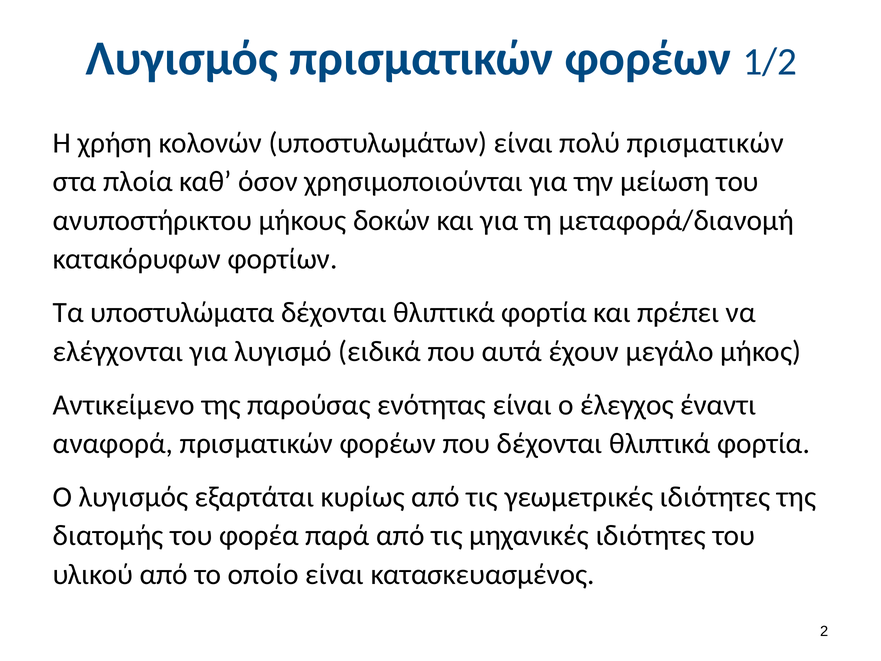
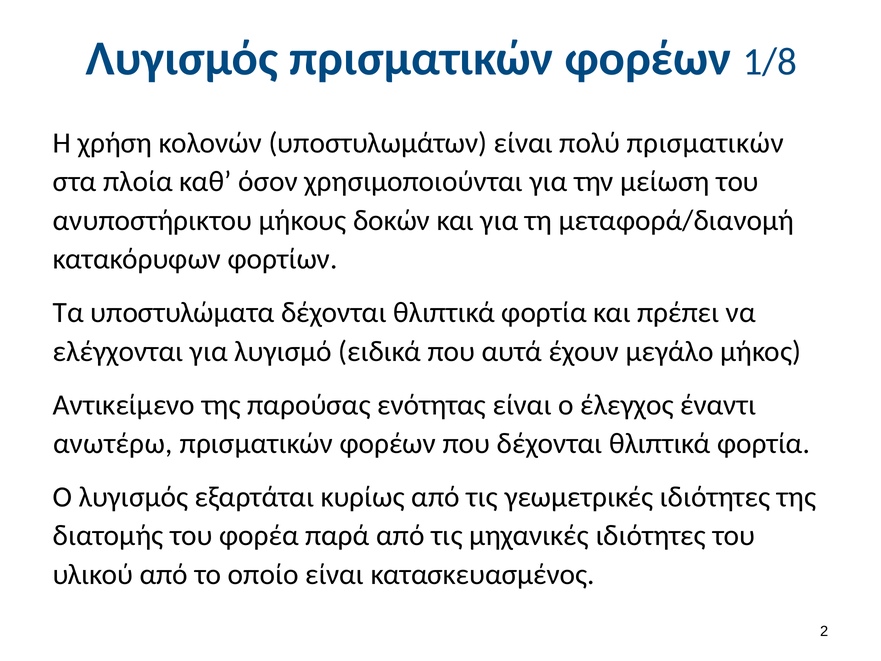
1/2: 1/2 -> 1/8 (770, 62)
αναφορά: αναφορά -> ανωτέρω (113, 443)
